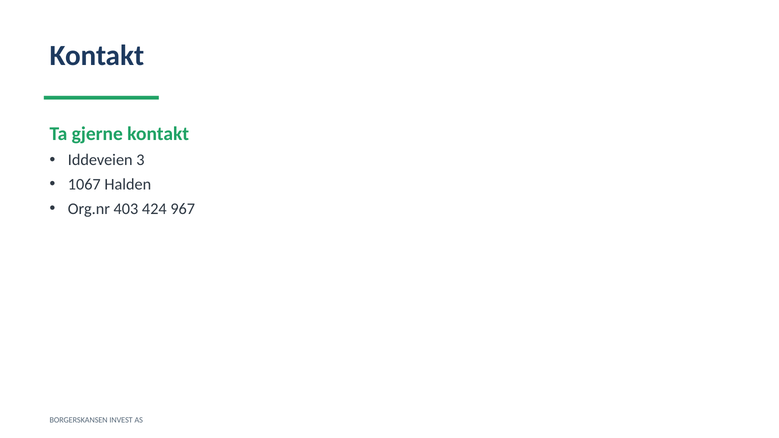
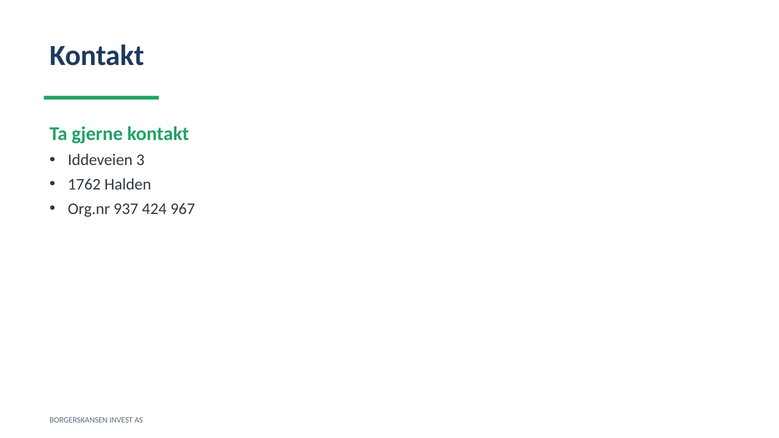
1067: 1067 -> 1762 (84, 185)
403: 403 -> 937 (126, 209)
